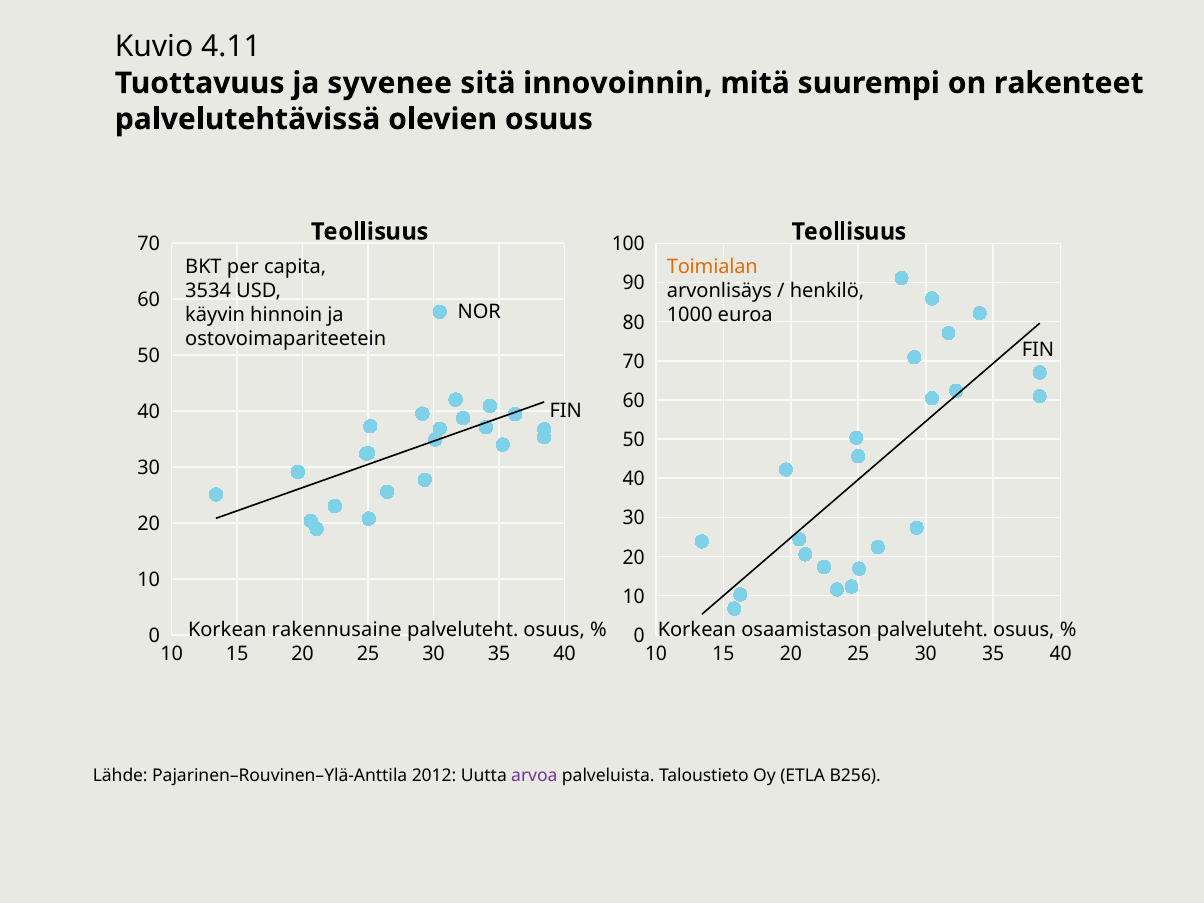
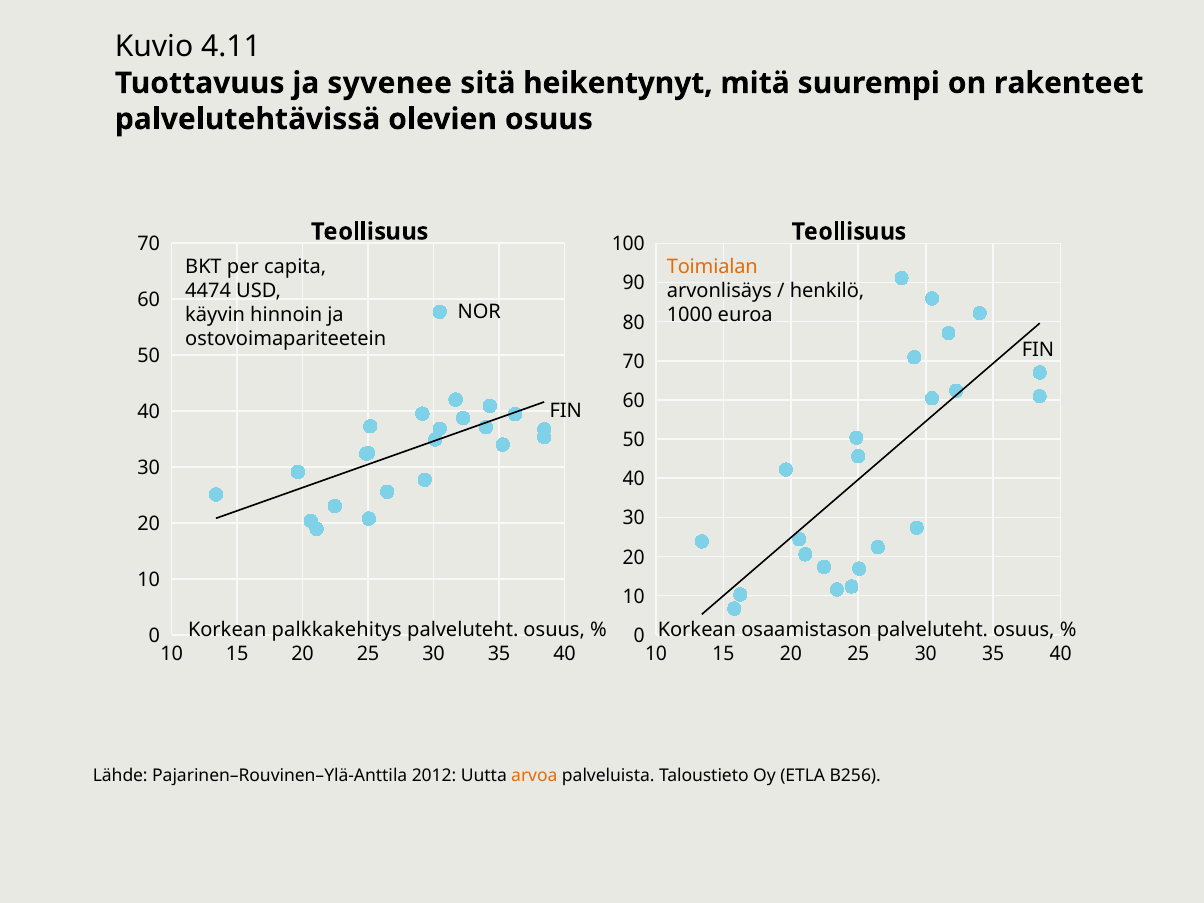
innovoinnin: innovoinnin -> heikentynyt (618, 83)
3534: 3534 -> 4474 (208, 291)
rakennusaine: rakennusaine -> palkkakehitys (337, 630)
arvoa colour: purple -> orange (534, 776)
